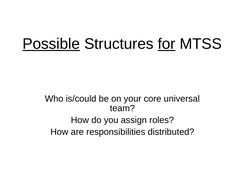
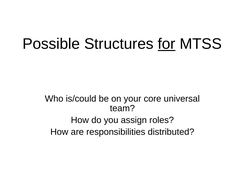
Possible underline: present -> none (51, 44)
